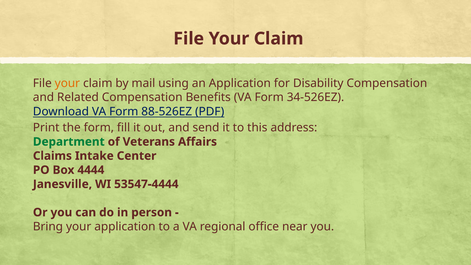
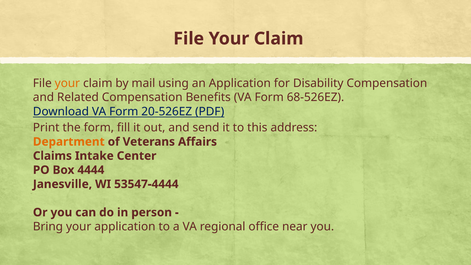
34-526EZ: 34-526EZ -> 68-526EZ (315, 97)
88-526EZ: 88-526EZ -> 20-526EZ (167, 112)
Department colour: green -> orange (69, 142)
